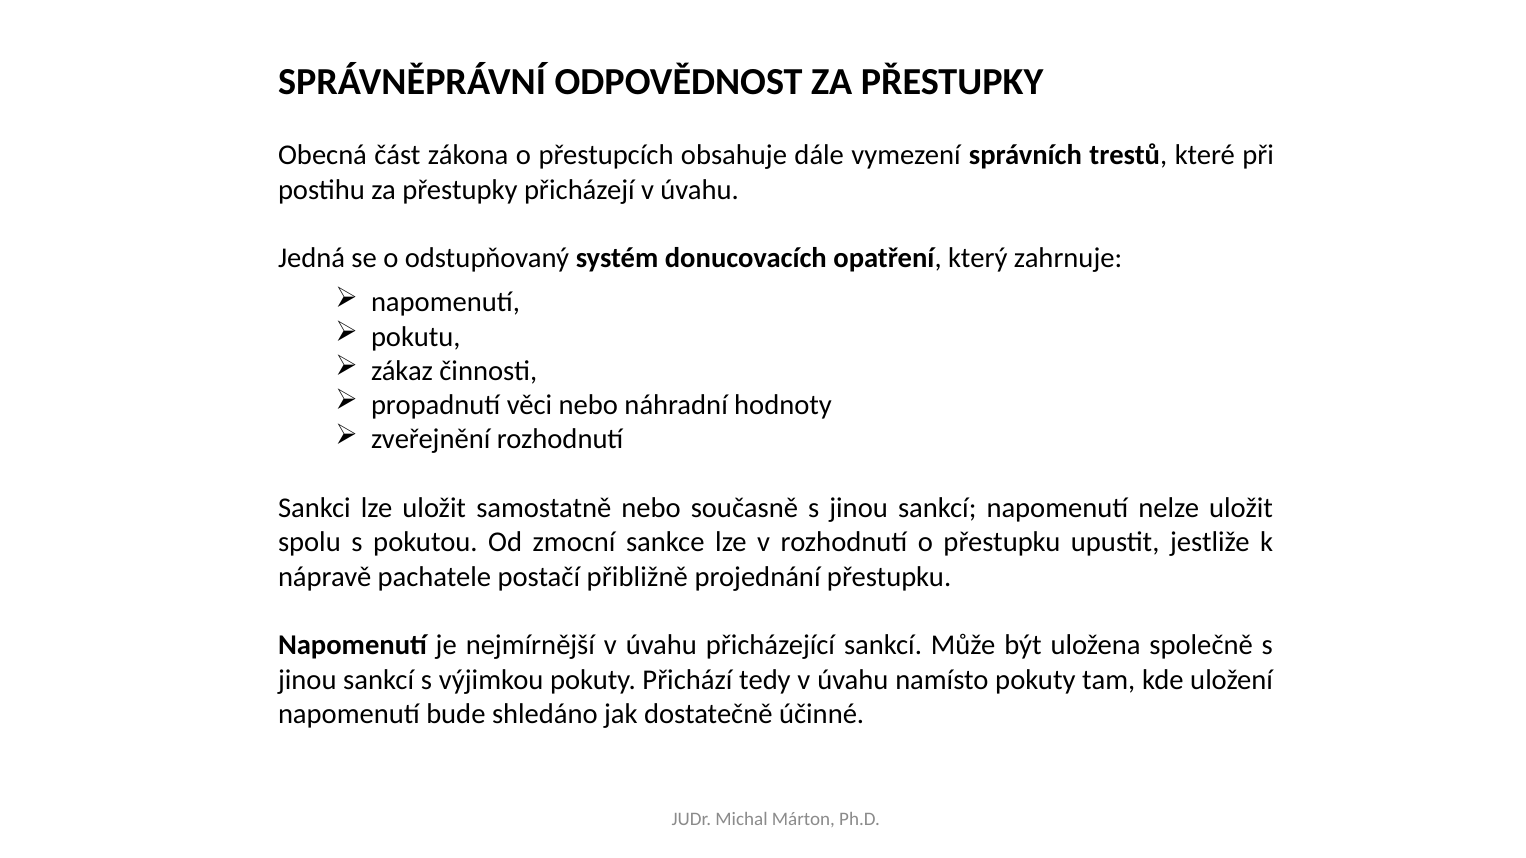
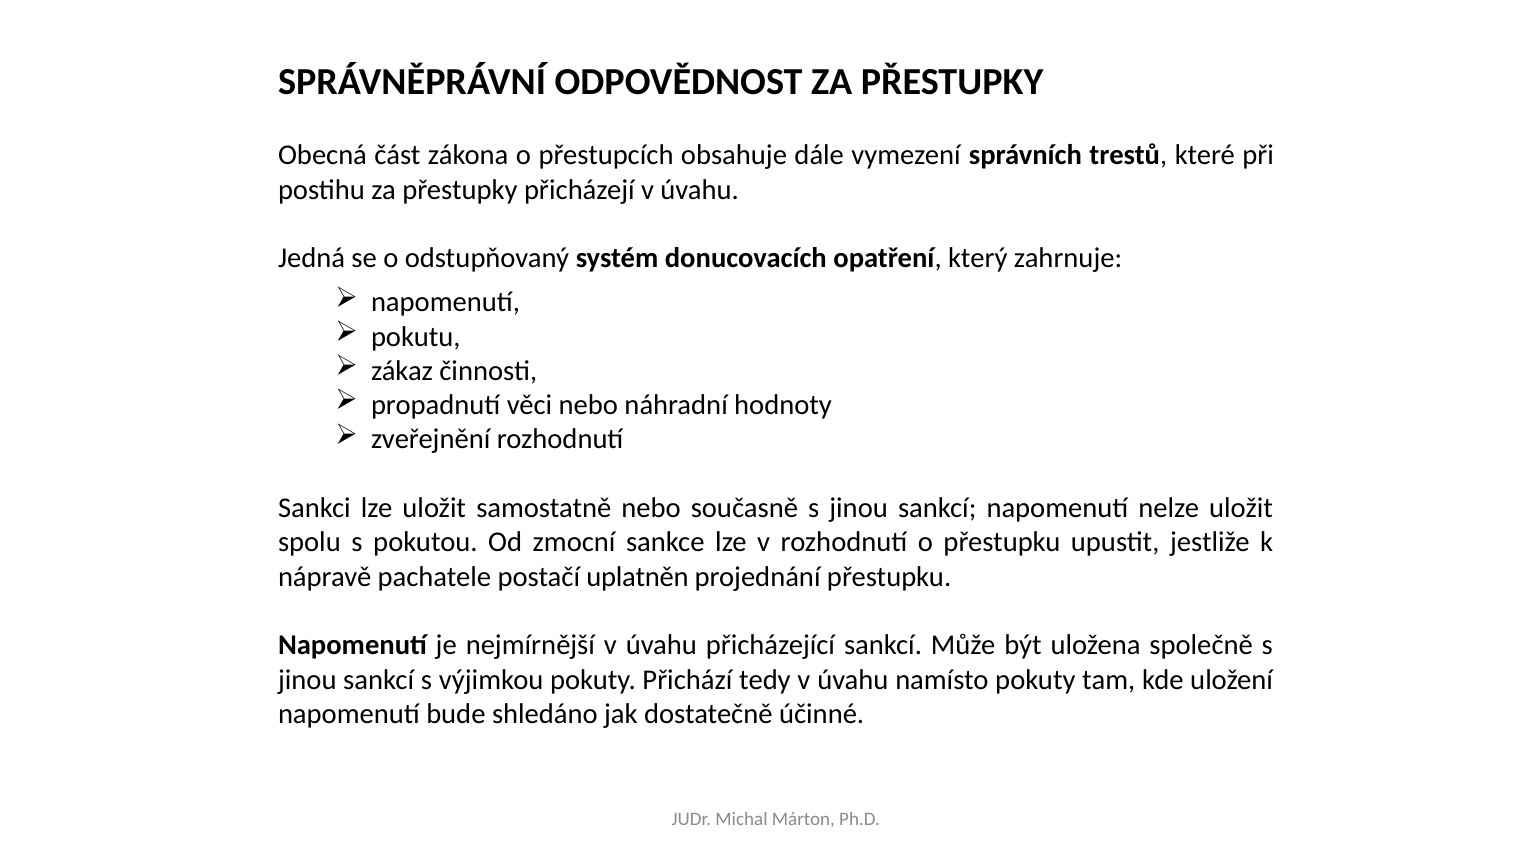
přibližně: přibližně -> uplatněn (637, 577)
